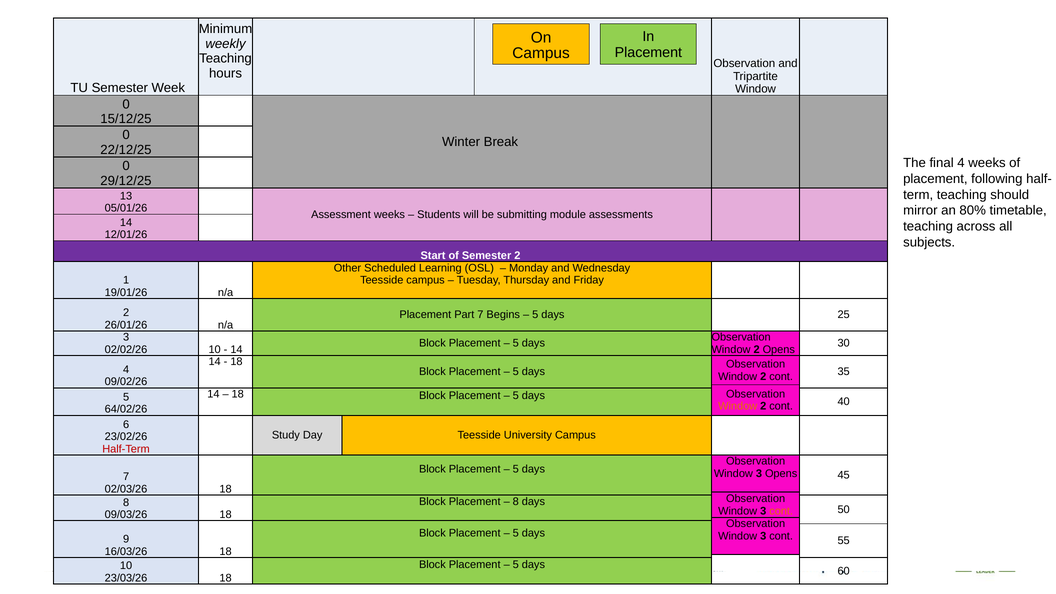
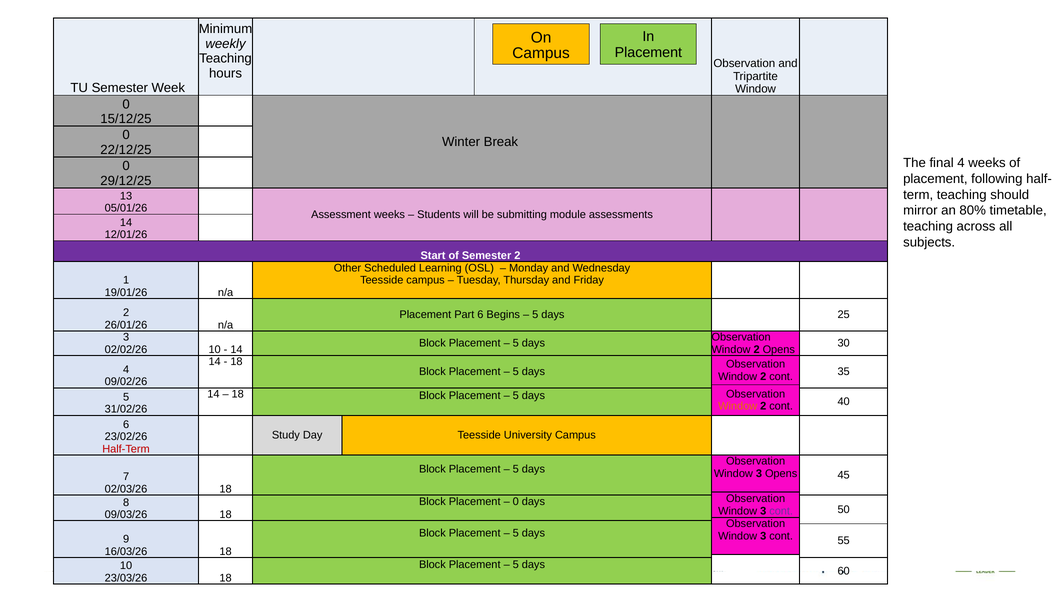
Part 7: 7 -> 6 (480, 315)
64/02/26: 64/02/26 -> 31/02/26 (126, 409)
8: 8 -> 0 (516, 502)
cont colour: orange -> purple (781, 511)
